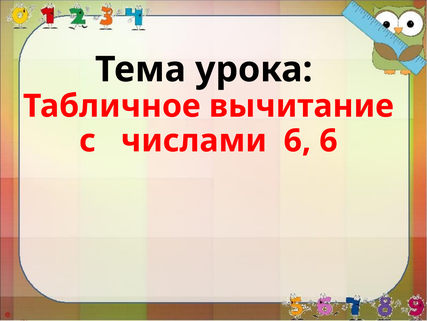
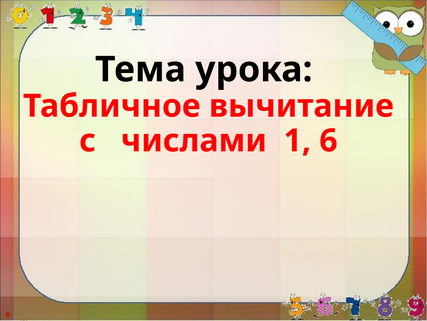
числами 6: 6 -> 1 (297, 140)
